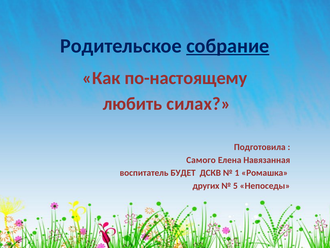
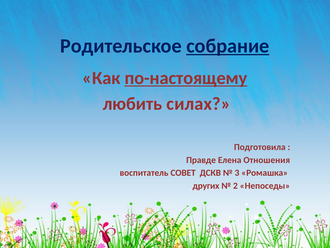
по-настоящему underline: none -> present (186, 78)
Самого: Самого -> Правде (201, 160)
Навязанная: Навязанная -> Отношения (267, 160)
БУДЕТ: БУДЕТ -> СОВЕТ (183, 173)
1: 1 -> 3 (237, 173)
5: 5 -> 2 (235, 185)
